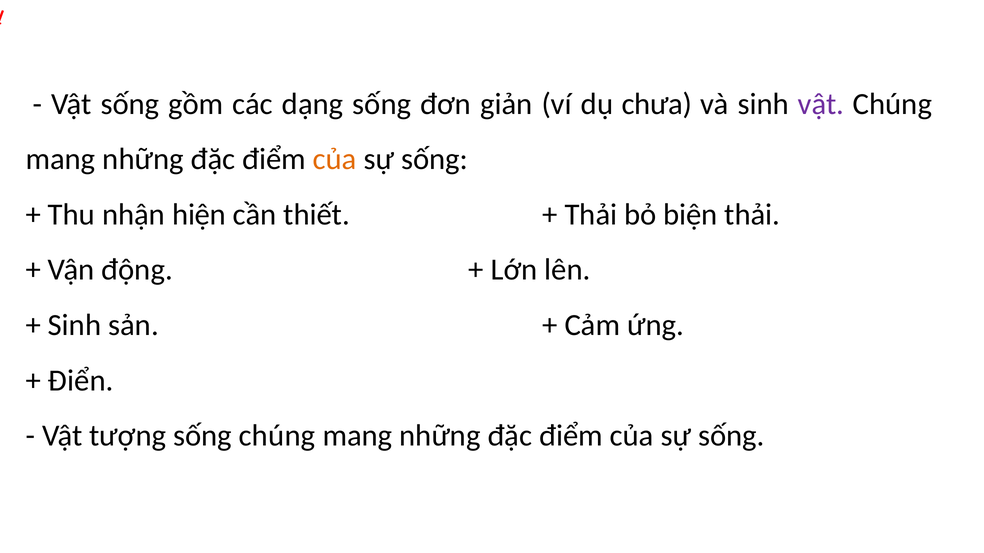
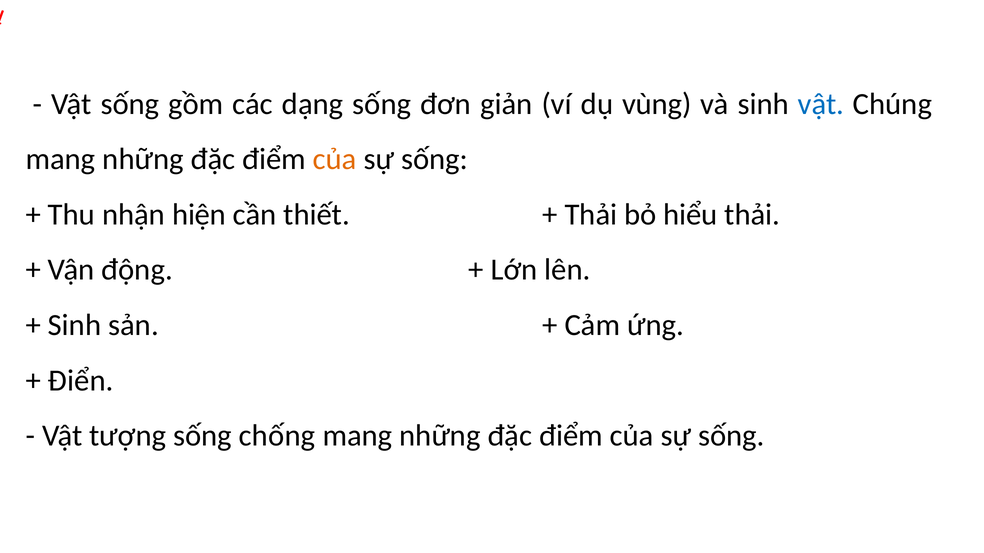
chưa: chưa -> vùng (657, 104)
vật colour: purple -> blue (821, 104)
biện: biện -> hiểu (690, 215)
sống chúng: chúng -> chống (277, 436)
